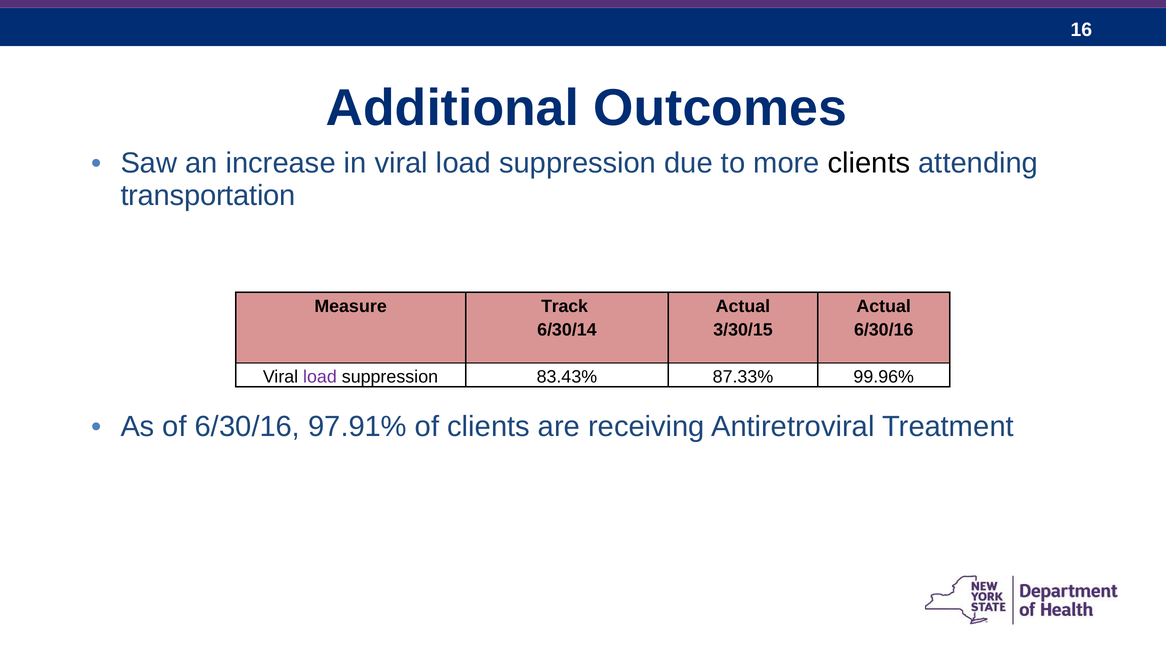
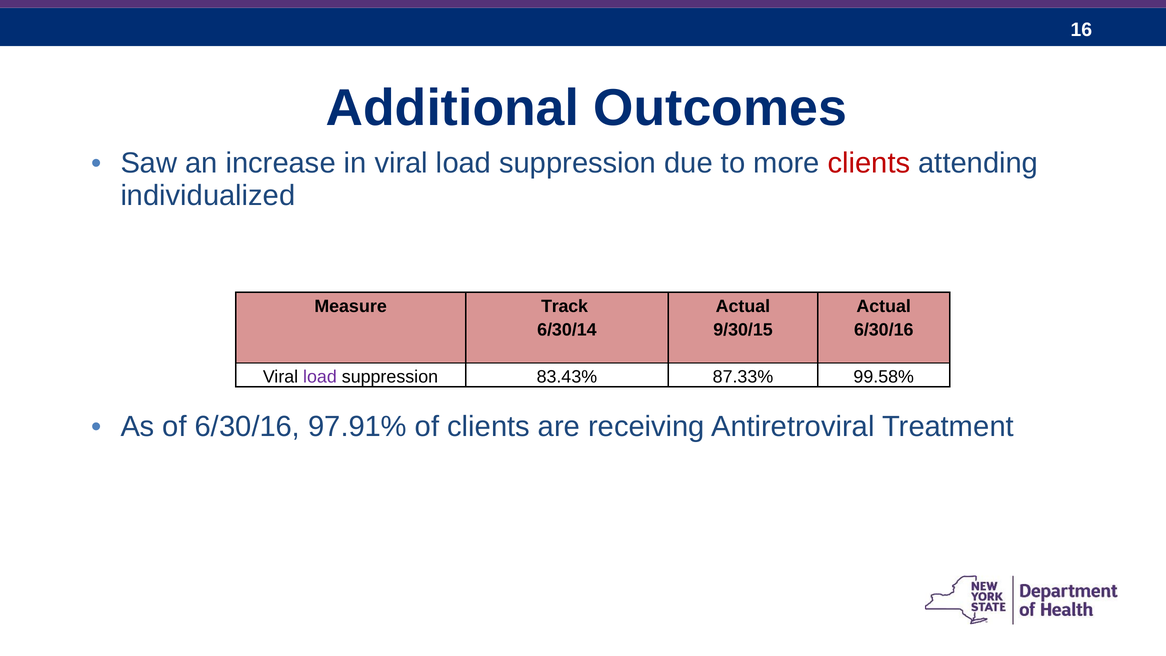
clients colour: black -> red (869, 163)
transportation: transportation -> individualized (208, 196)
3/30/15: 3/30/15 -> 9/30/15 (743, 330)
99.96%: 99.96% -> 99.58% (884, 377)
